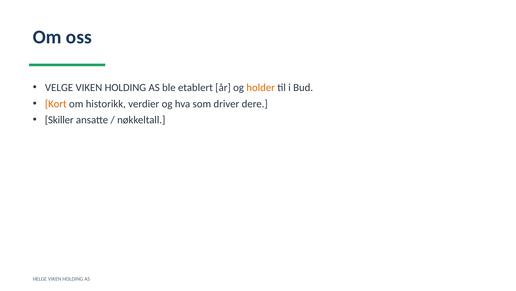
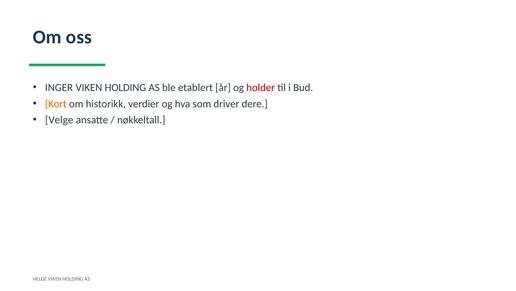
VELGE: VELGE -> INGER (59, 87)
holder colour: orange -> red (261, 87)
Skiller: Skiller -> Velge (59, 120)
